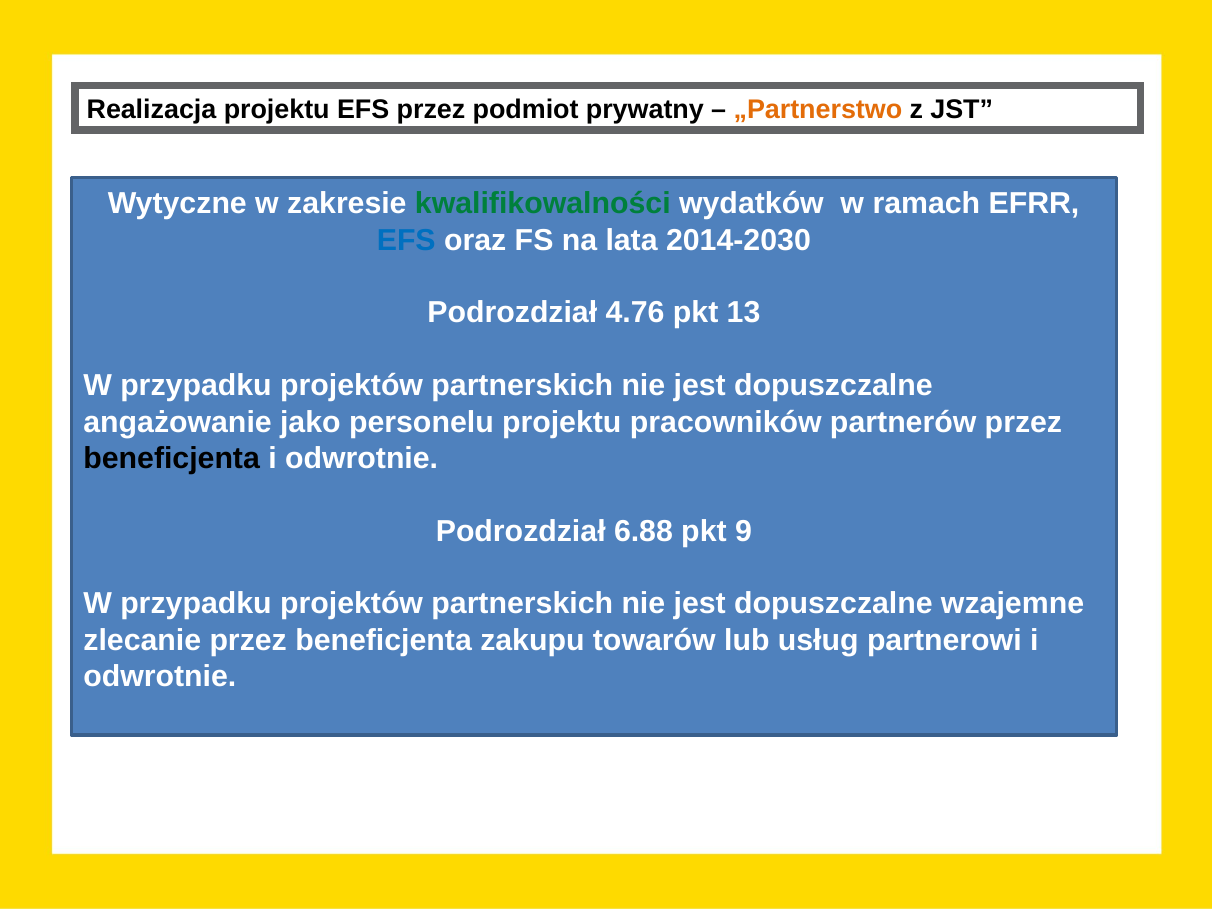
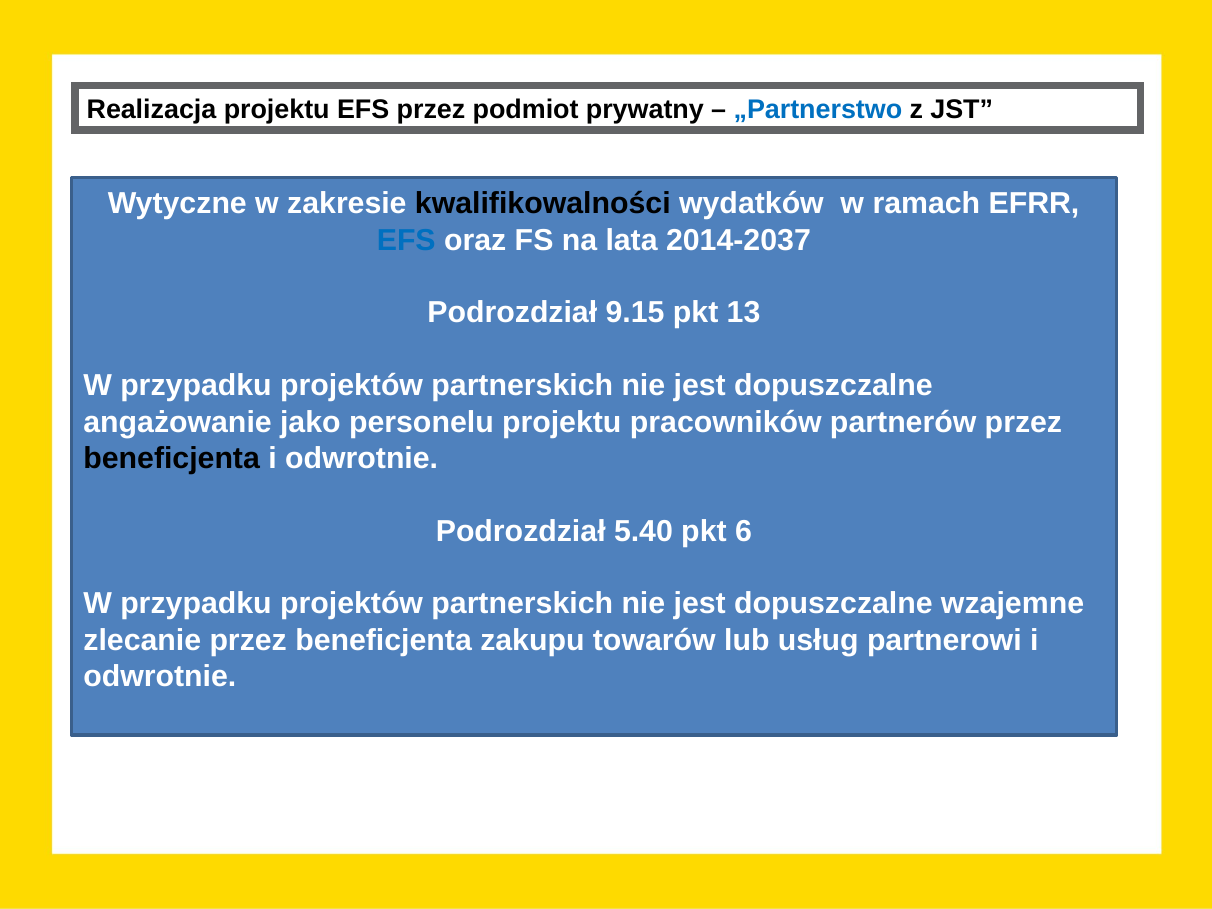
„Partnerstwo colour: orange -> blue (818, 110)
kwalifikowalności colour: green -> black (543, 204)
2014-2030: 2014-2030 -> 2014-2037 (738, 240)
4.76: 4.76 -> 9.15 (635, 313)
6.88: 6.88 -> 5.40 (643, 531)
9: 9 -> 6 (743, 531)
